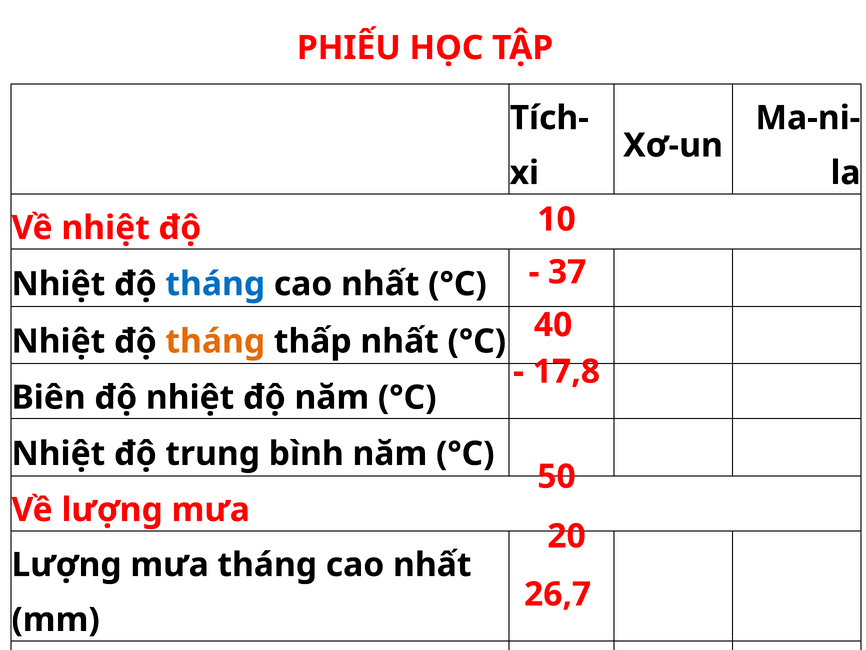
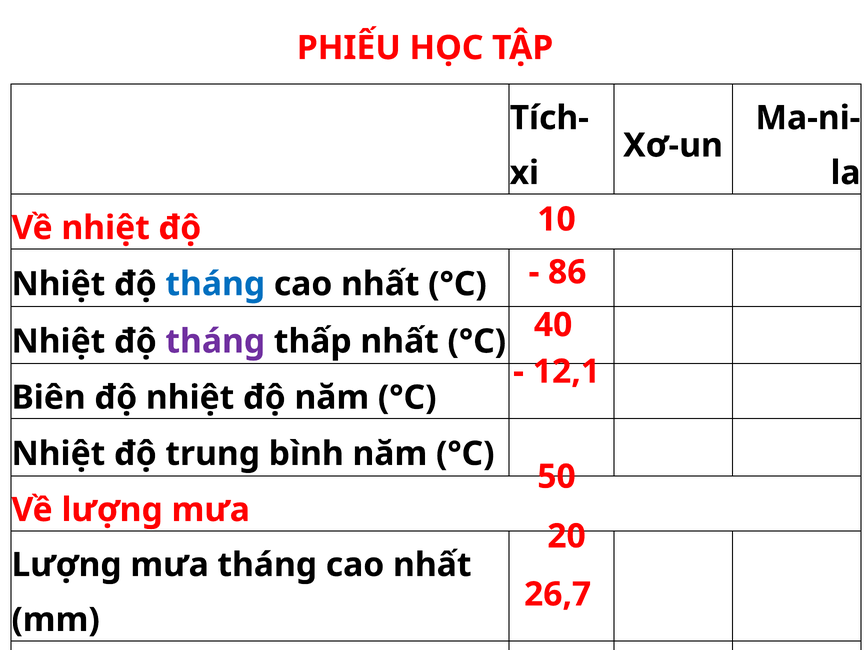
37: 37 -> 86 (567, 272)
tháng colour: orange -> purple (215, 341)
17,8: 17,8 -> 12,1 (566, 371)
